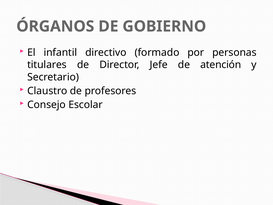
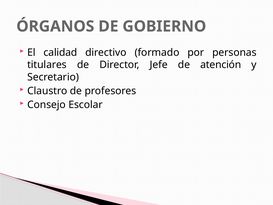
infantil: infantil -> calidad (60, 52)
